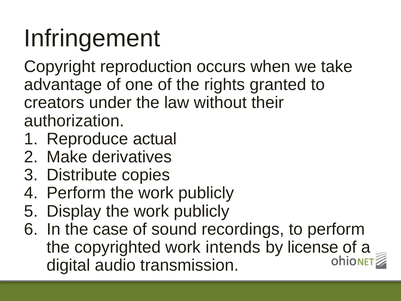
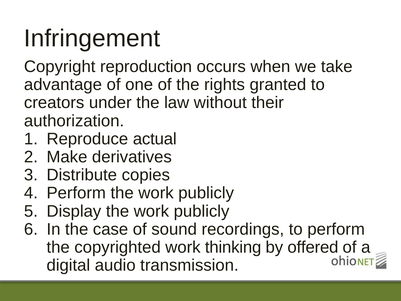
intends: intends -> thinking (233, 247)
license: license -> offered (313, 247)
